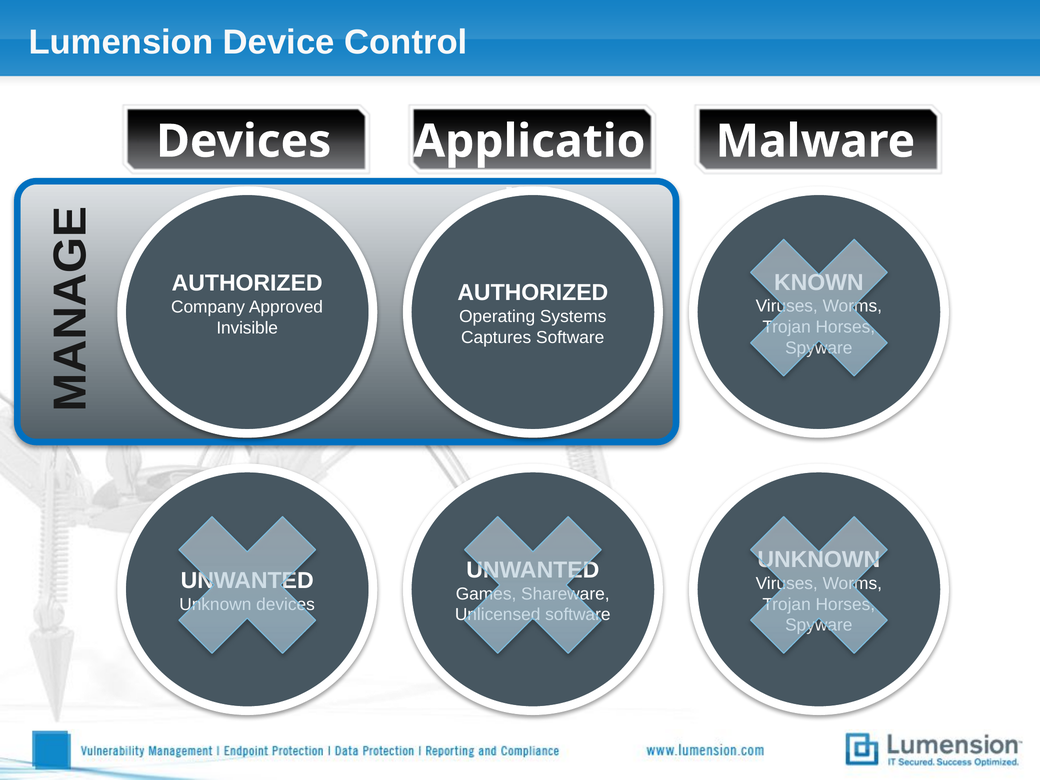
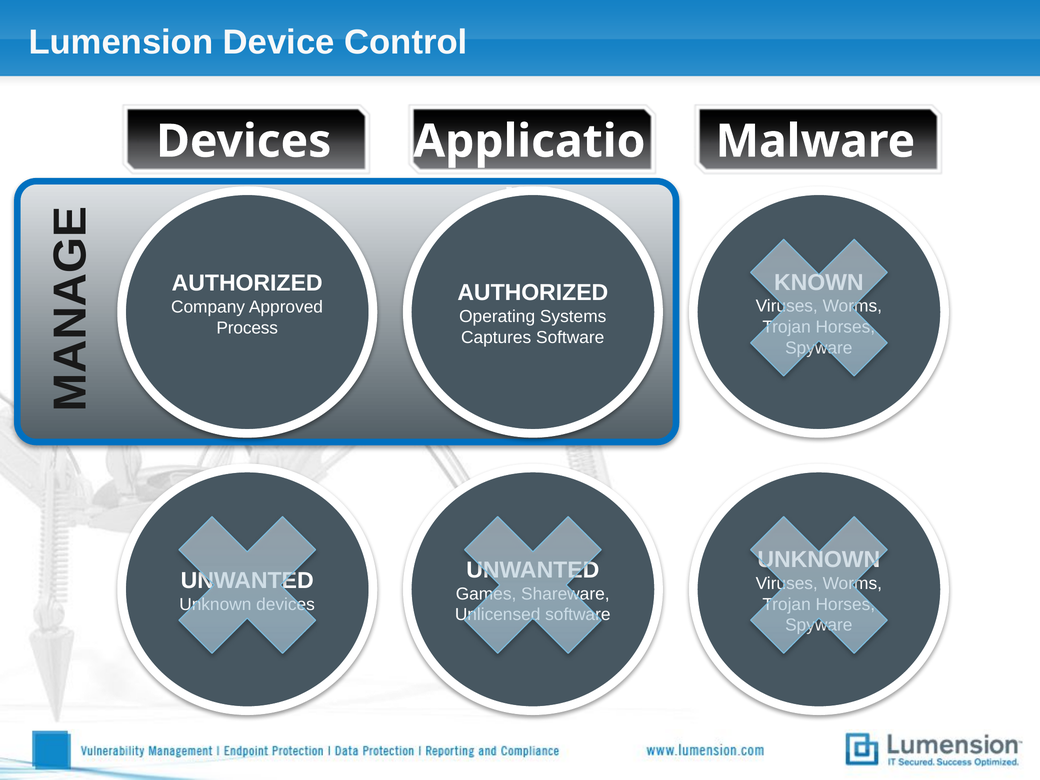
Invisible: Invisible -> Process (247, 328)
